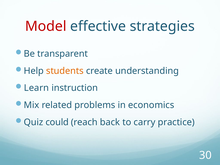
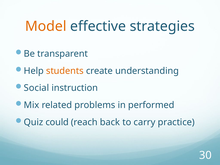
Model colour: red -> orange (46, 26)
Learn: Learn -> Social (36, 88)
economics: economics -> performed (151, 105)
